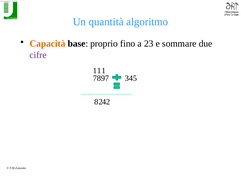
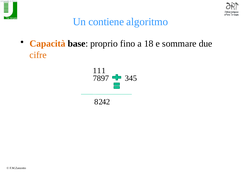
quantità: quantità -> contiene (106, 22)
23: 23 -> 18 (149, 44)
cifre colour: purple -> orange (38, 55)
